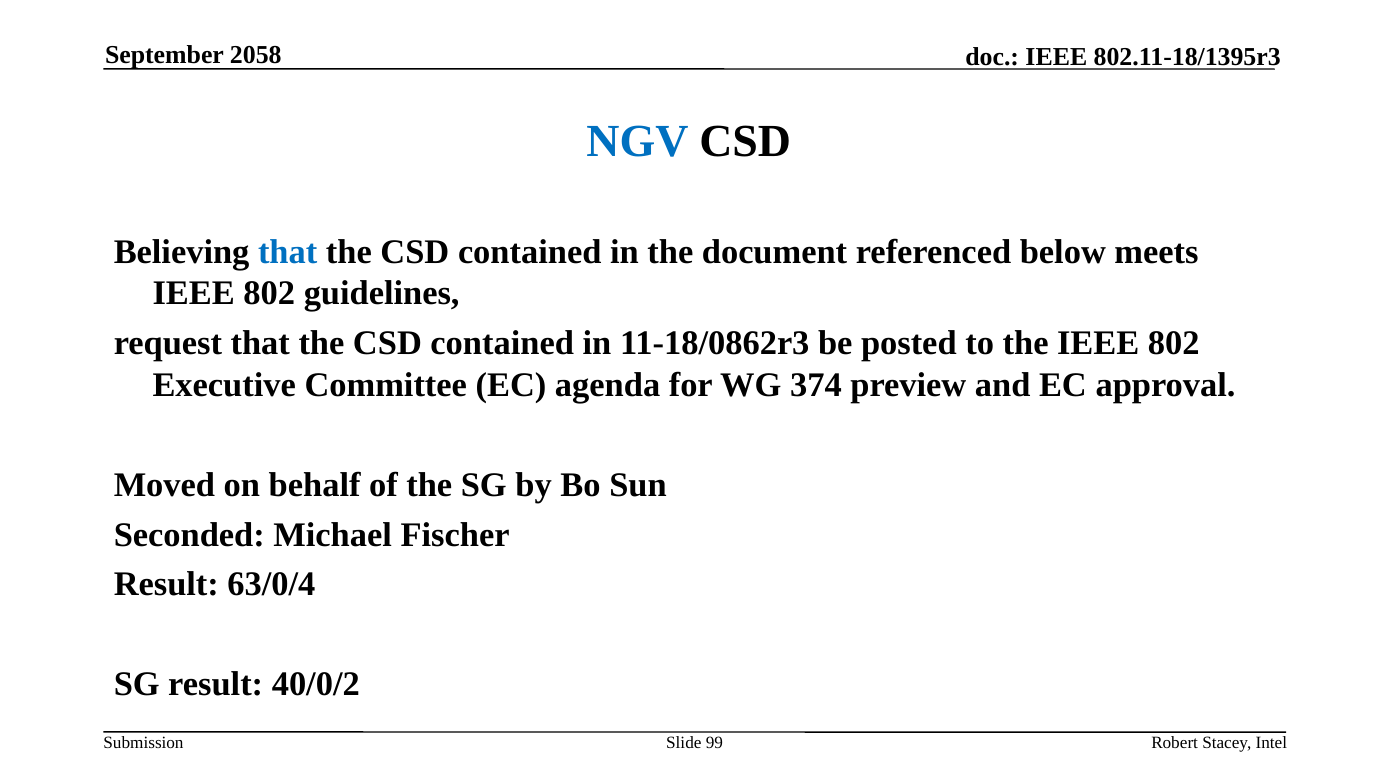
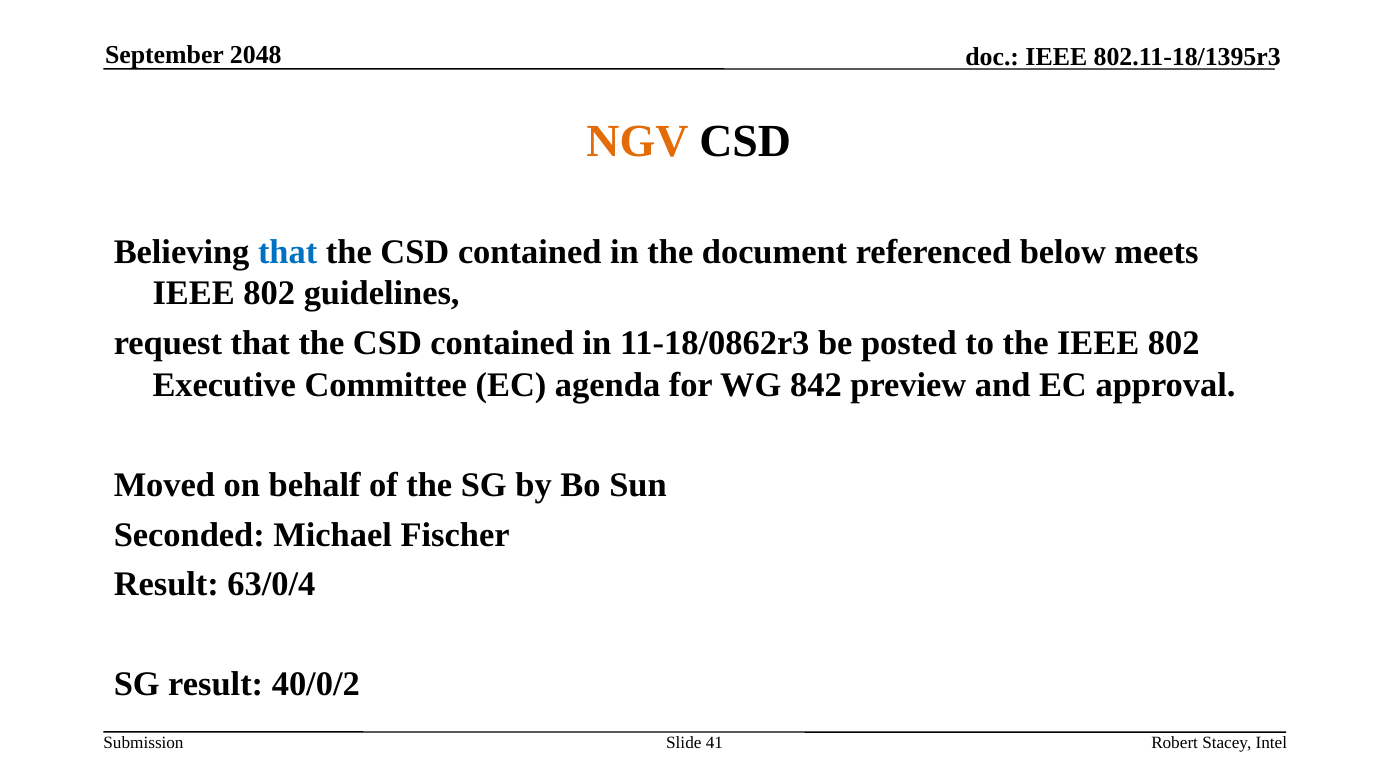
2058: 2058 -> 2048 (256, 55)
NGV colour: blue -> orange (637, 141)
374: 374 -> 842 (816, 385)
99: 99 -> 41 (714, 743)
